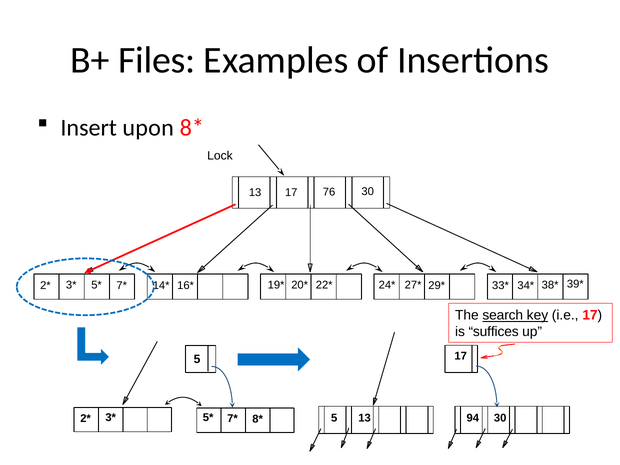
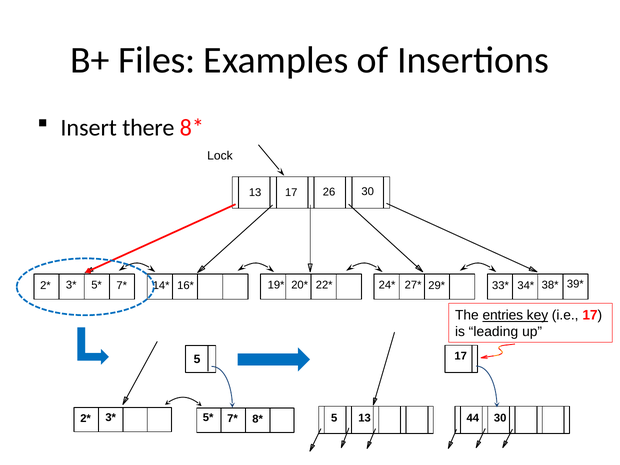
upon: upon -> there (148, 128)
76: 76 -> 26 (329, 192)
search: search -> entries (503, 315)
suffices: suffices -> leading (493, 332)
94: 94 -> 44 (473, 418)
